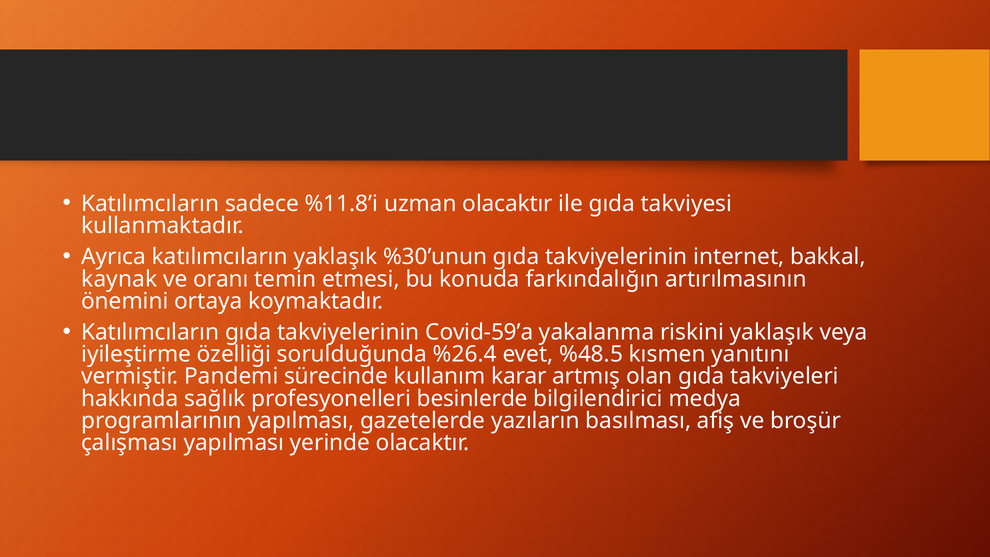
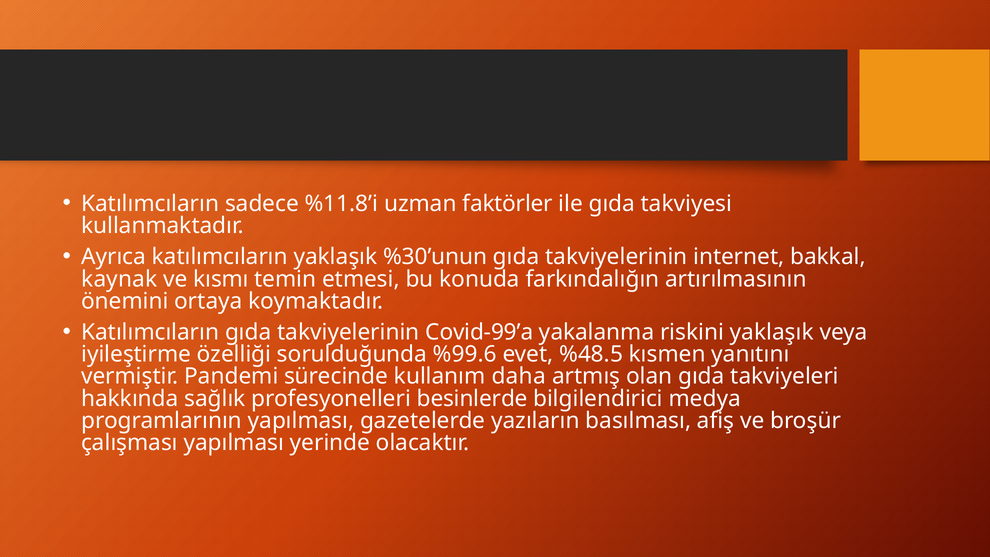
uzman olacaktır: olacaktır -> faktörler (508, 204)
oranı: oranı -> kısmı (221, 279)
Covid-59’a: Covid-59’a -> Covid-99’a (479, 332)
%26.4: %26.4 -> %99.6 (465, 354)
karar: karar -> daha (519, 376)
